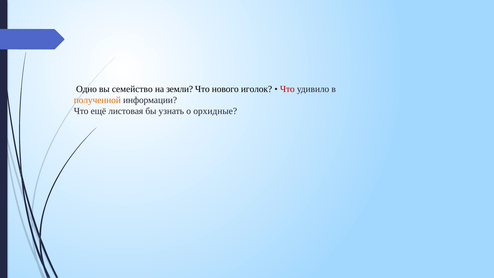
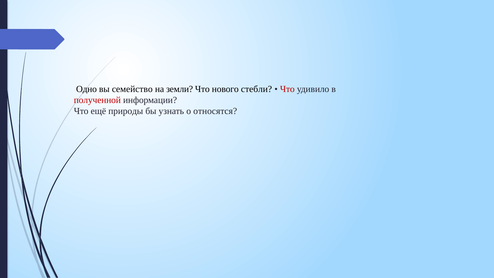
иголок: иголок -> стебли (256, 89)
полученной colour: orange -> red (97, 100)
листовая: листовая -> природы (126, 111)
орхидные: орхидные -> относятся (215, 111)
